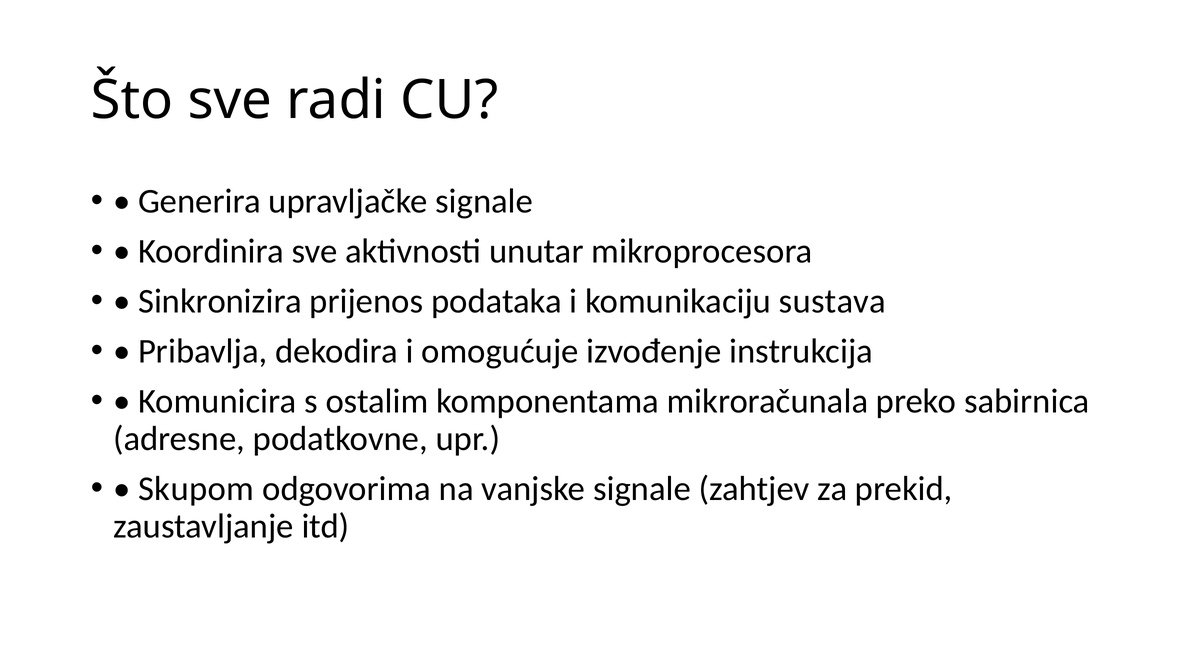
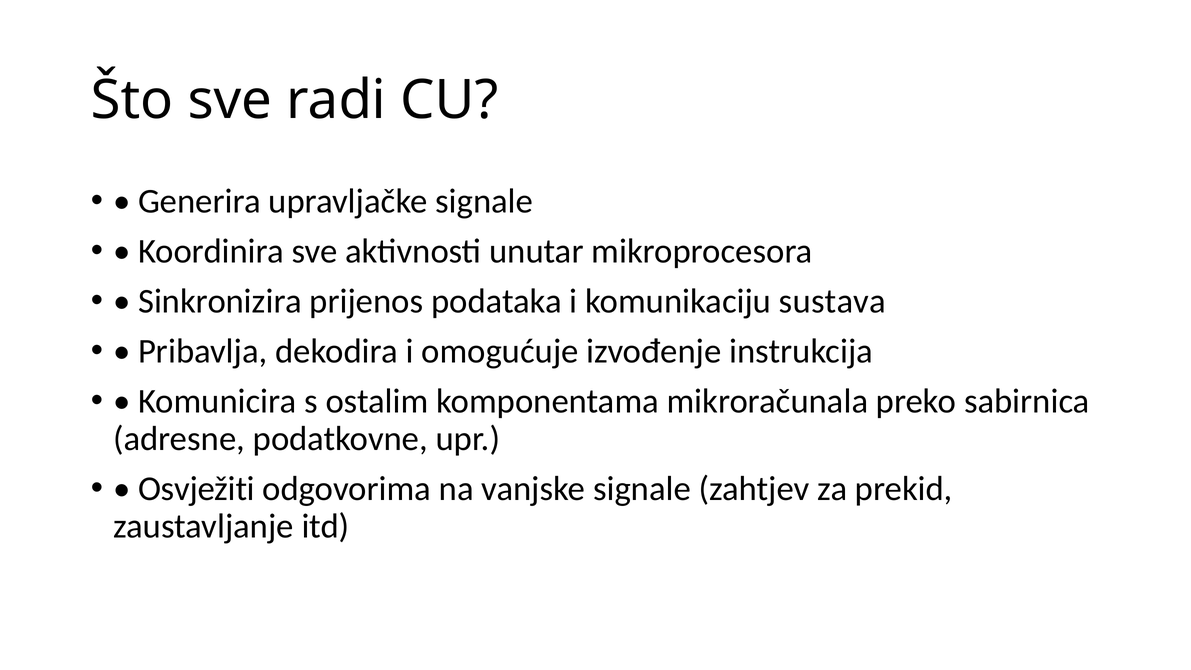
Skupom: Skupom -> Osvježiti (196, 489)
